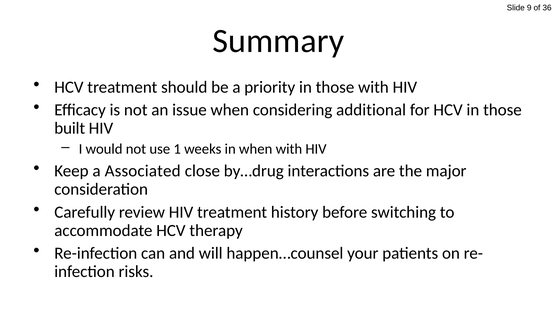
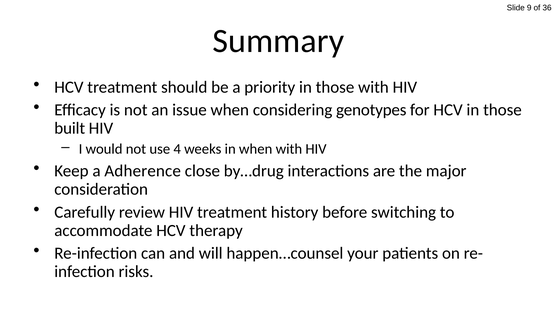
additional: additional -> genotypes (371, 110)
1: 1 -> 4 (177, 149)
Associated: Associated -> Adherence (143, 171)
